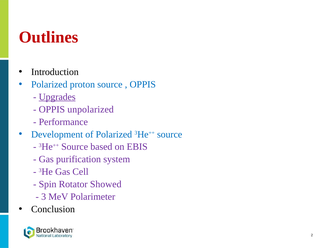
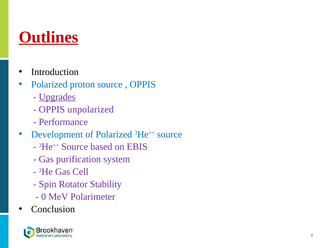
Outlines underline: none -> present (49, 37)
Showed: Showed -> Stability (106, 184)
3: 3 -> 0 (44, 196)
